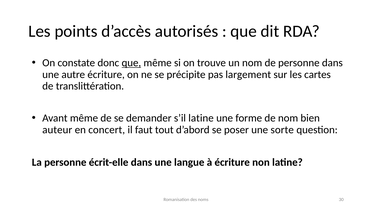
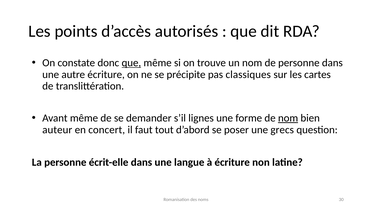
largement: largement -> classiques (248, 75)
s’il latine: latine -> lignes (201, 118)
nom underline: none -> present (288, 118)
sorte: sorte -> grecs (282, 130)
